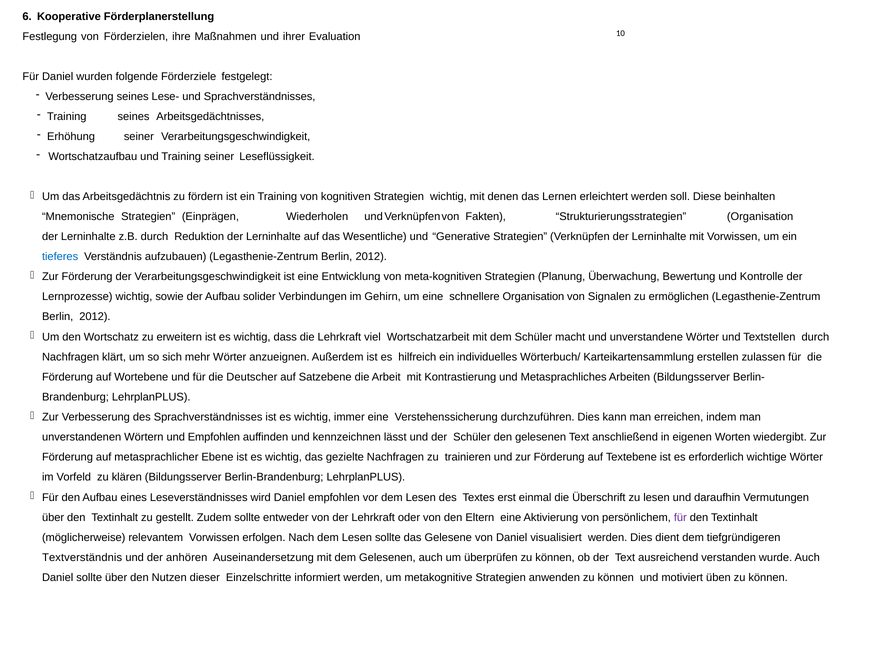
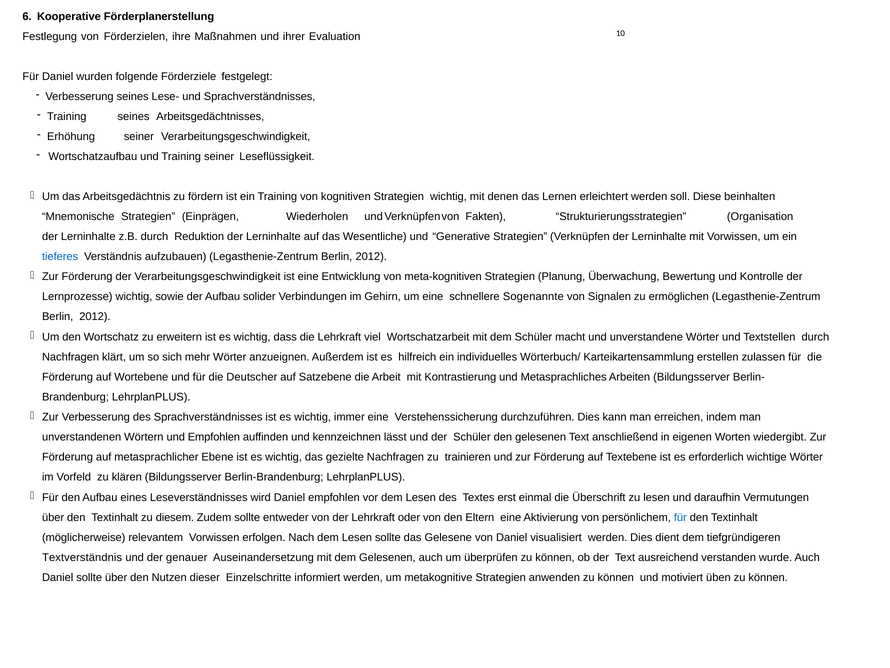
schnellere Organisation: Organisation -> Sogenannte (533, 297)
gestellt: gestellt -> diesem (175, 517)
für colour: purple -> blue (680, 517)
anhören: anhören -> genauer (187, 557)
